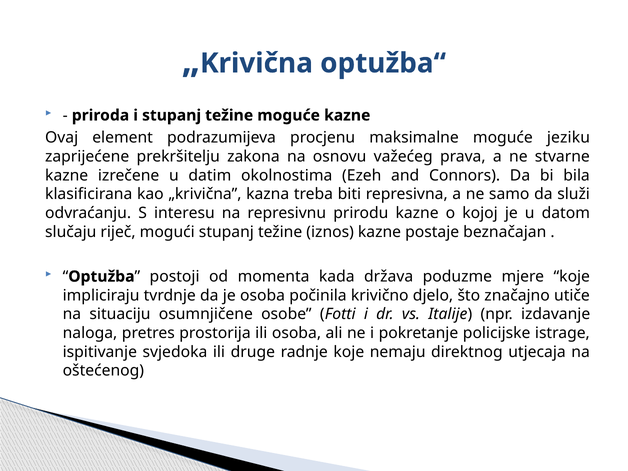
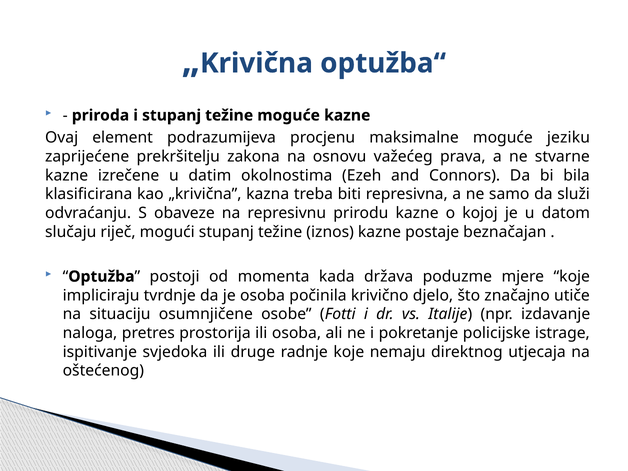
interesu: interesu -> obaveze (184, 213)
